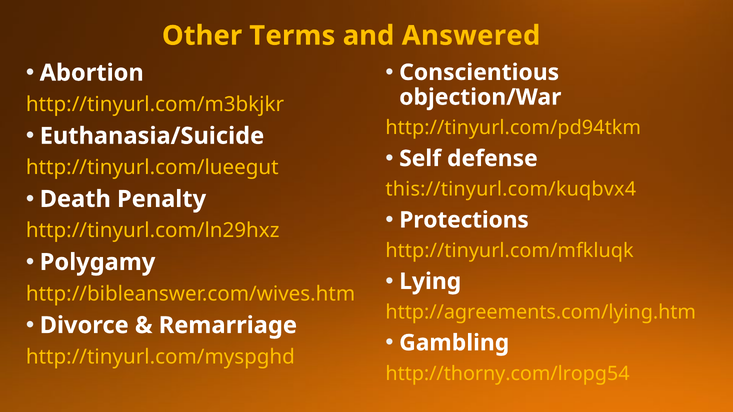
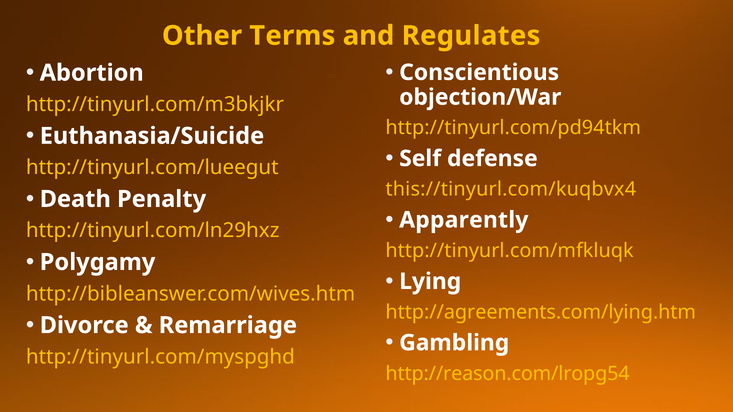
Answered: Answered -> Regulates (471, 36)
Protections: Protections -> Apparently (464, 220)
http://thorny.com/lropg54: http://thorny.com/lropg54 -> http://reason.com/lropg54 (508, 374)
